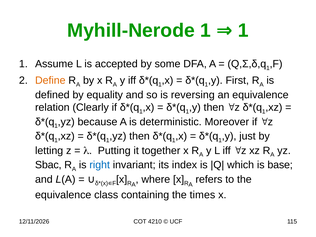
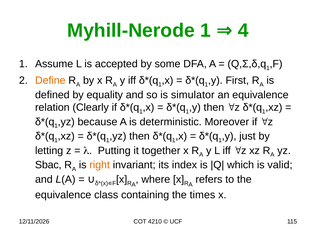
1 1: 1 -> 4 (243, 31)
reversing: reversing -> simulator (193, 95)
right colour: blue -> orange (100, 165)
base: base -> valid (280, 165)
